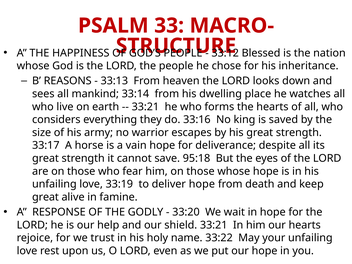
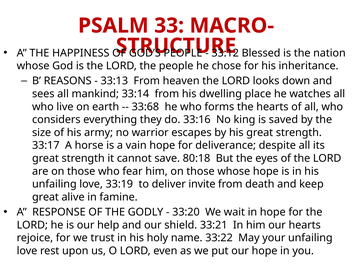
33:21: 33:21 -> 33:68 (145, 107)
95:18: 95:18 -> 80:18 (197, 158)
deliver hope: hope -> invite (202, 184)
